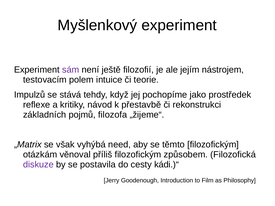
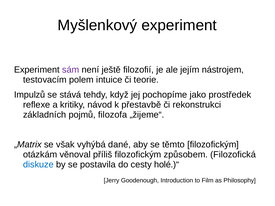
need: need -> dané (119, 145)
diskuze colour: purple -> blue (38, 165)
kádi.)“: kádi.)“ -> holé.)“ (167, 165)
